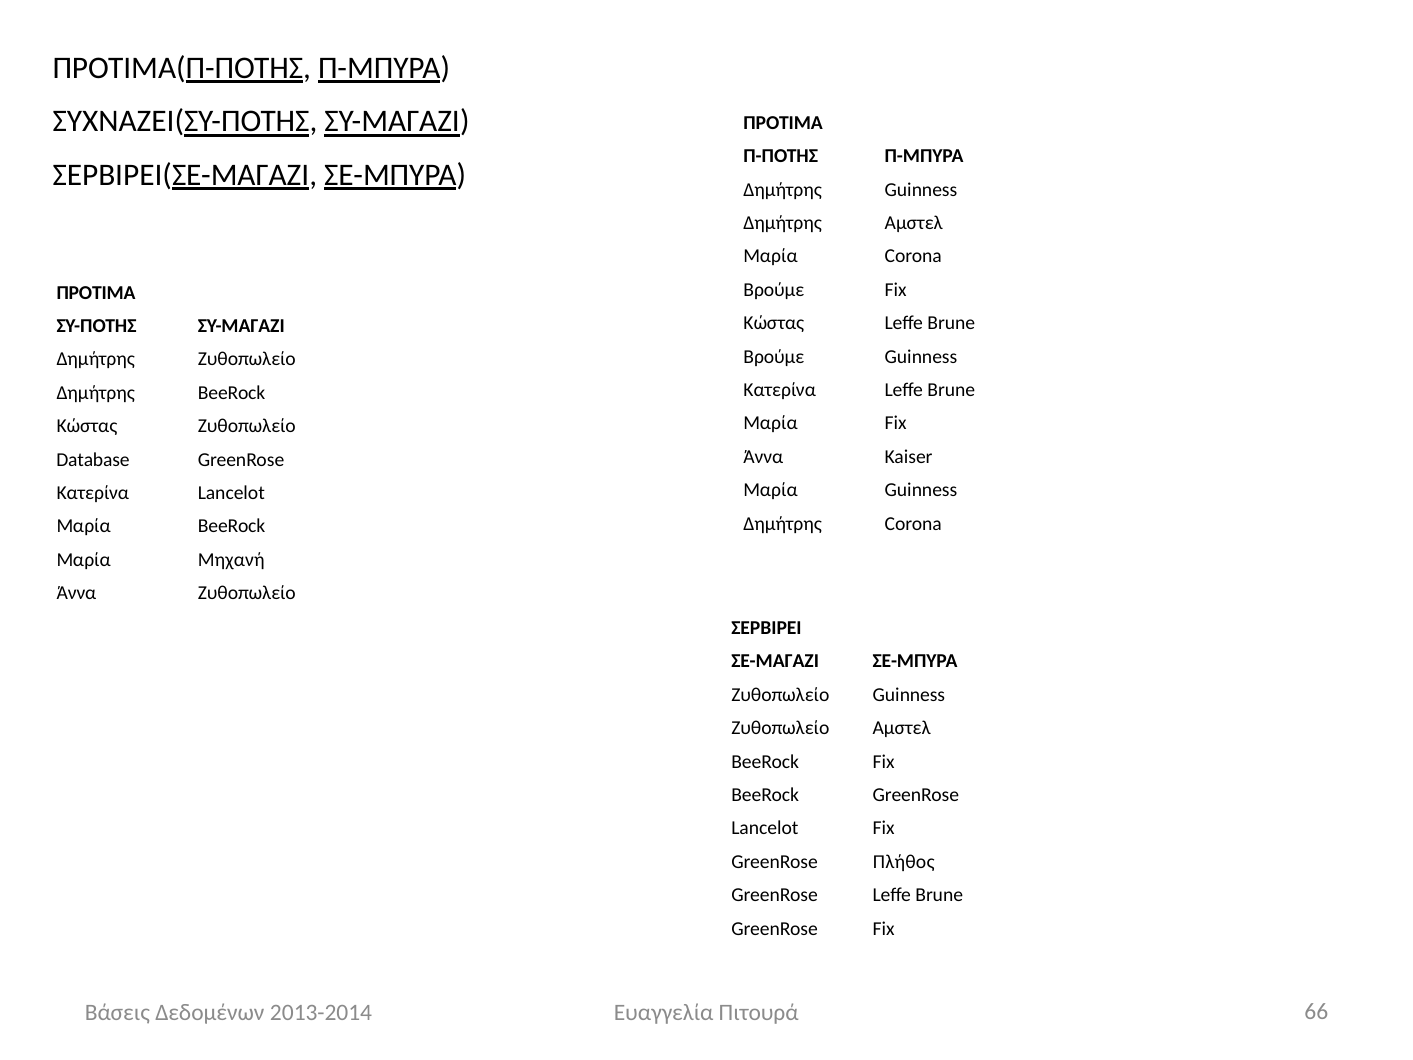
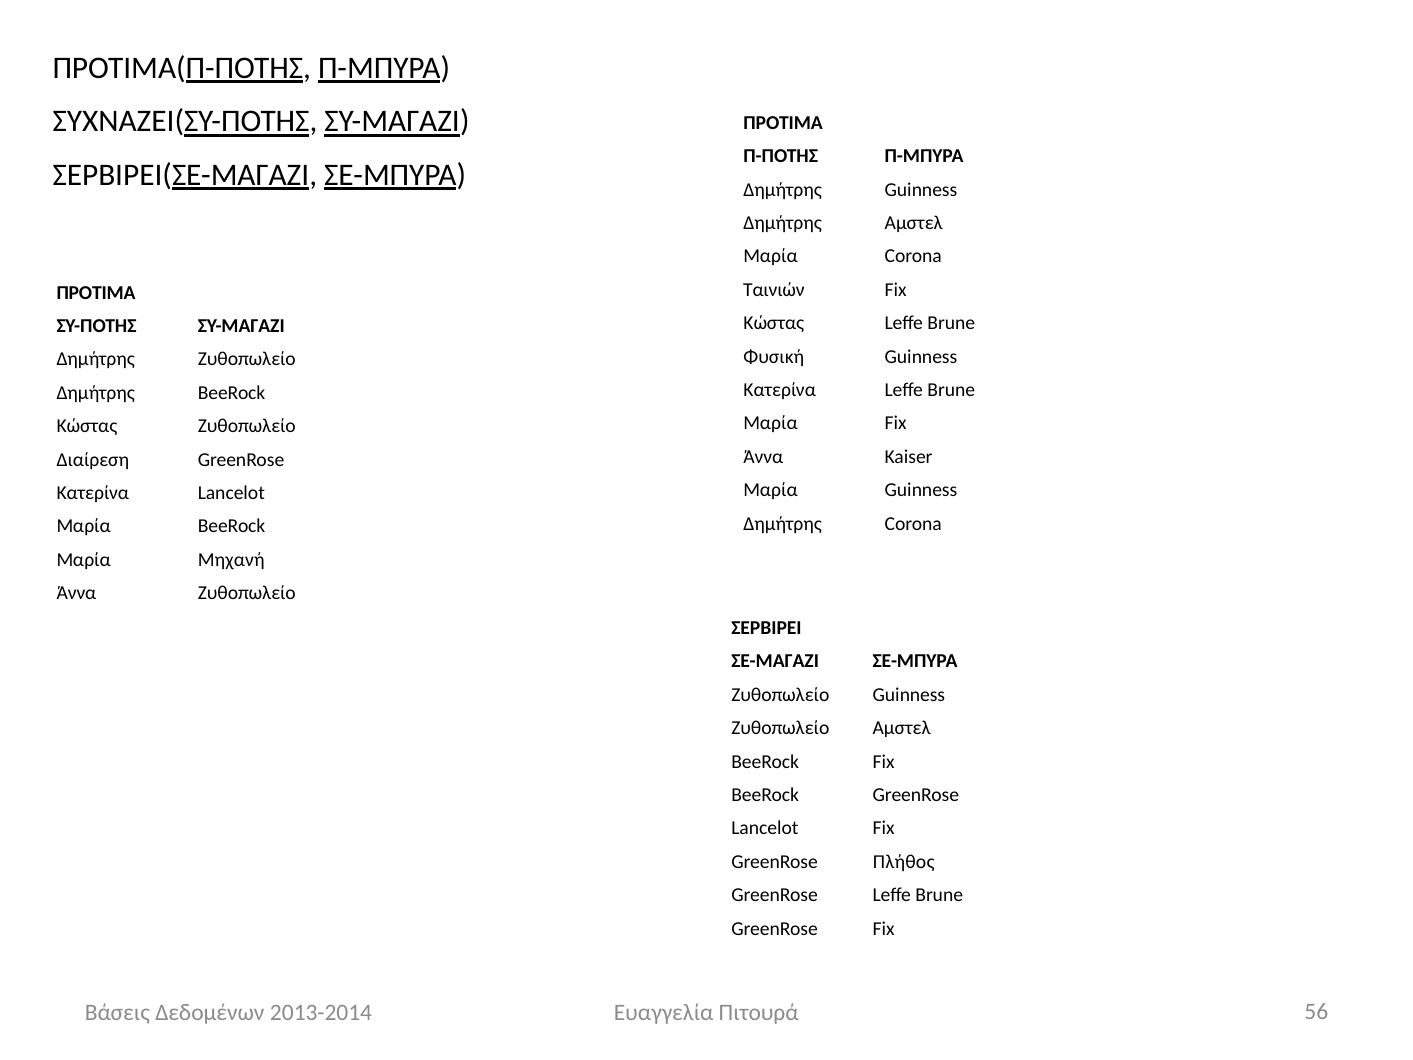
Βρούμε: Βρούμε -> Ταινιών (774, 290)
Βρούμε: Βρούμε -> Φυσική (774, 357)
Database: Database -> Διαίρεση (93, 459)
66: 66 -> 56 (1316, 1012)
